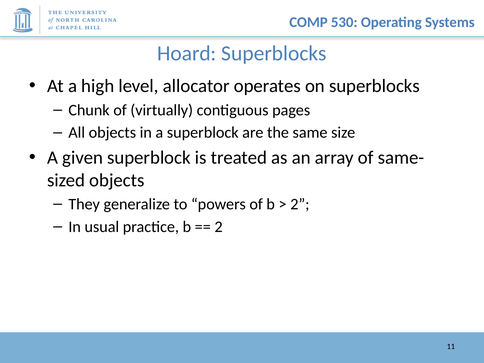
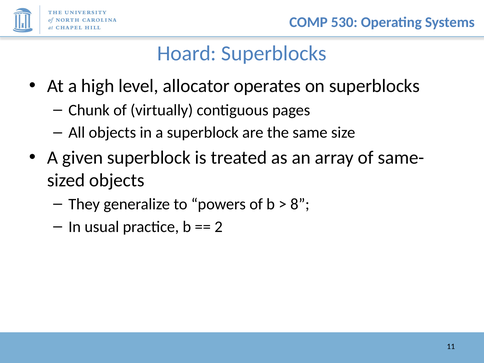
2: 2 -> 8 (300, 204)
